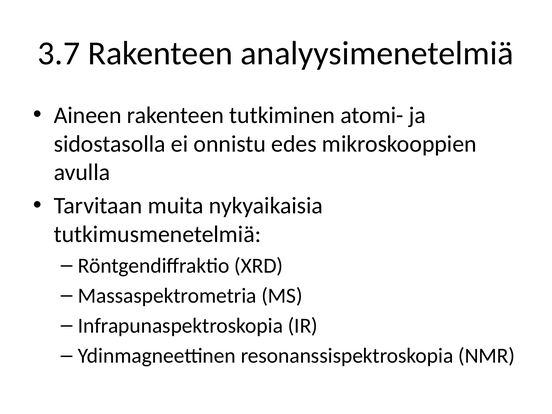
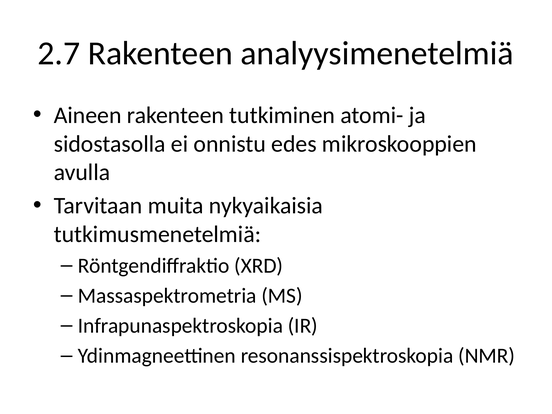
3.7: 3.7 -> 2.7 (59, 53)
